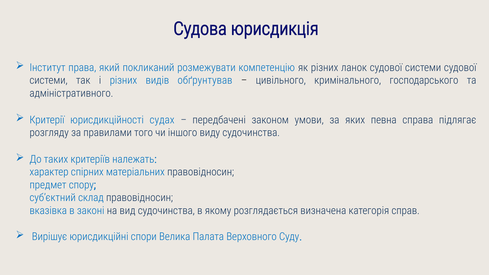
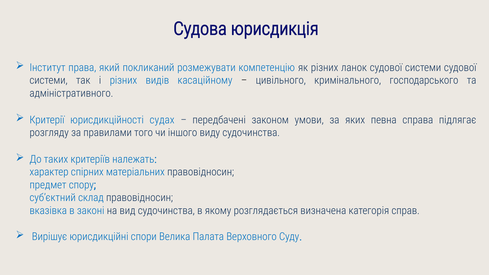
обґрунтував: обґрунтував -> касаційному (205, 80)
